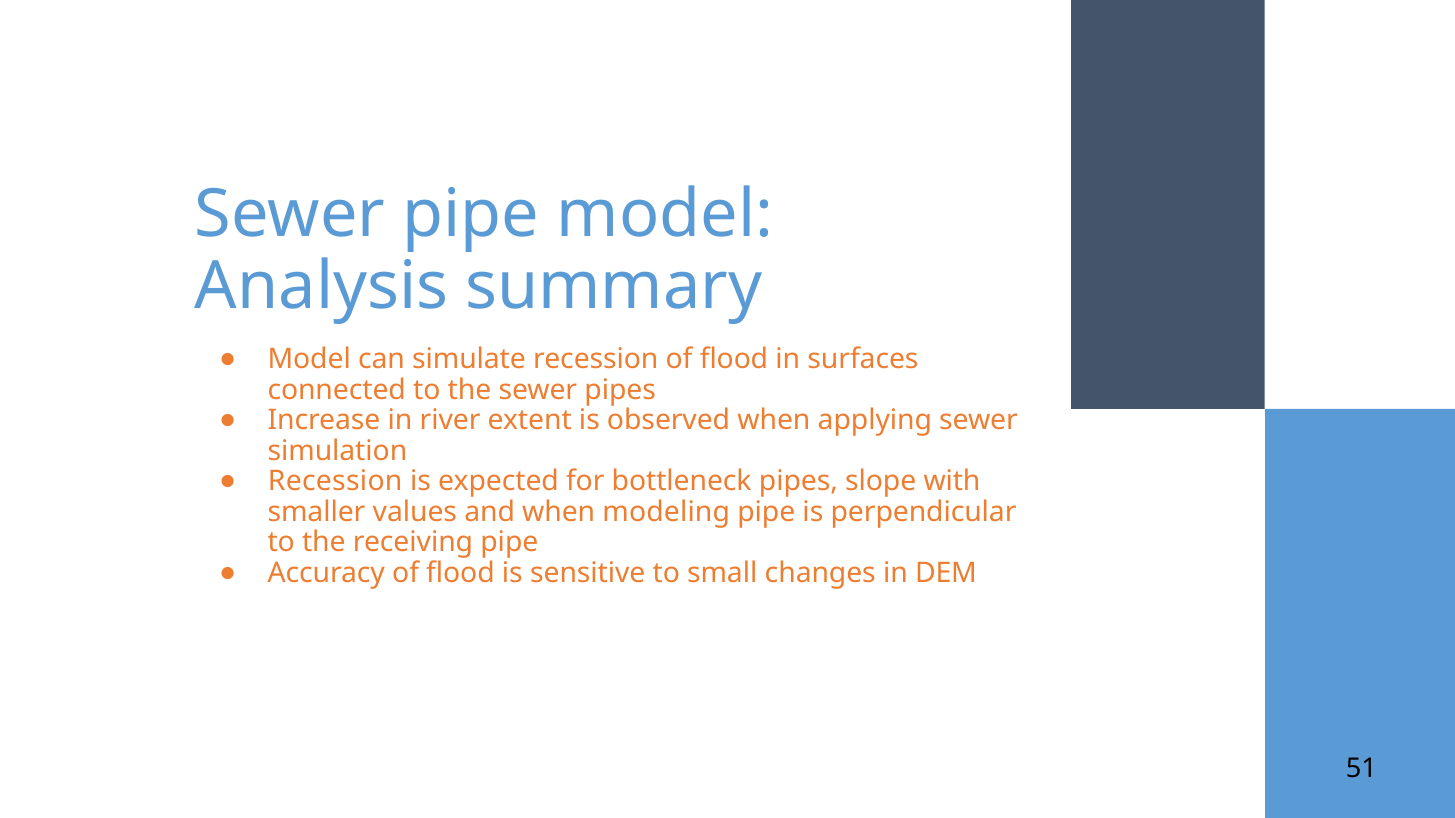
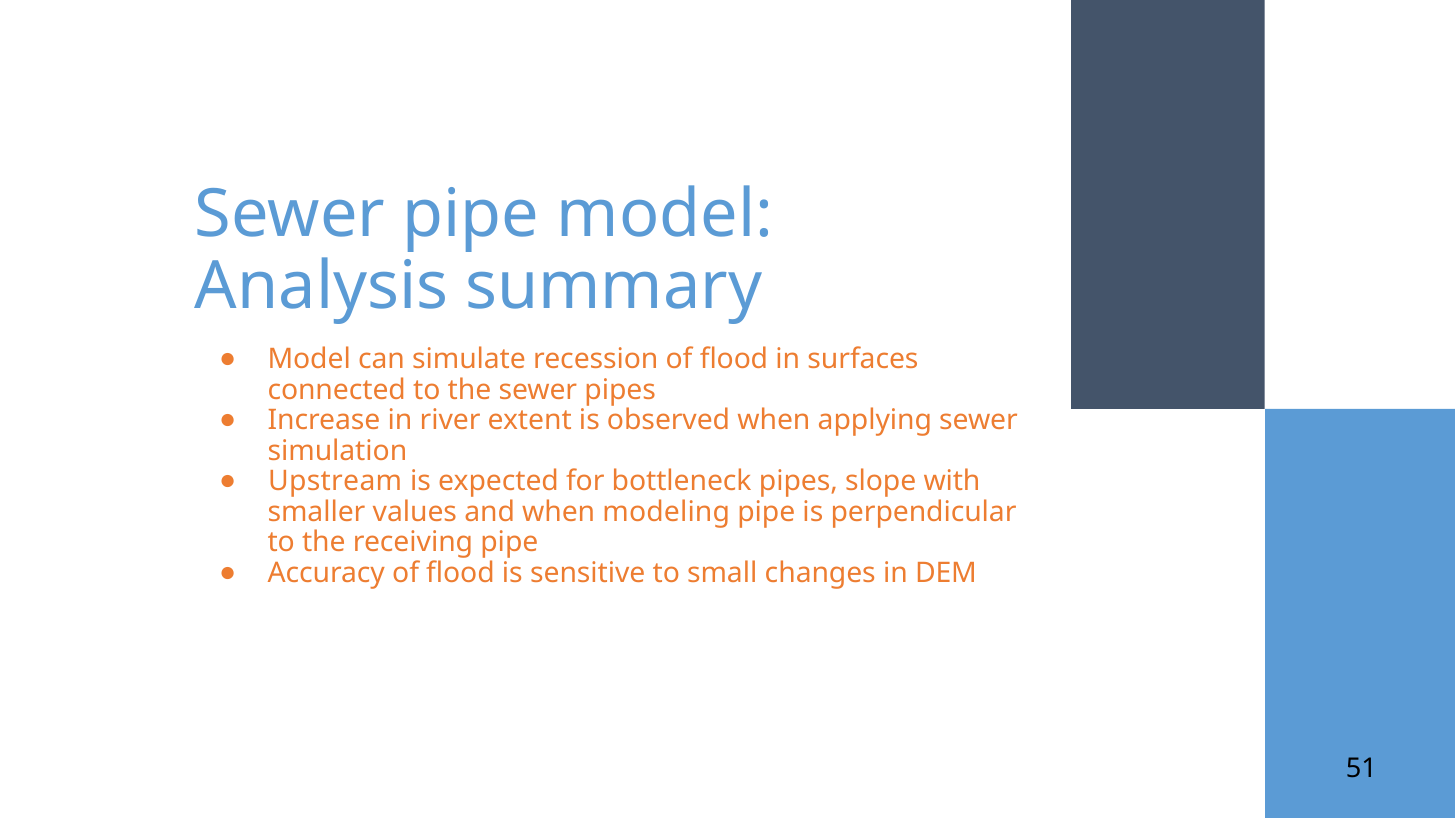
Recession: Recession -> Upstream (335, 482)
